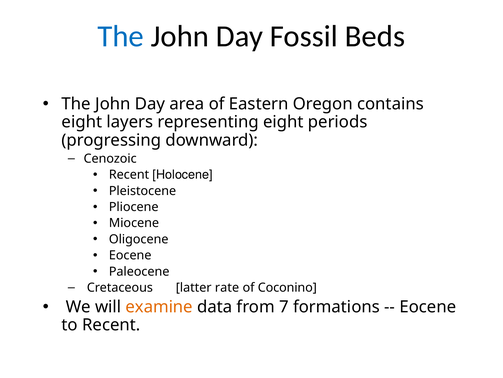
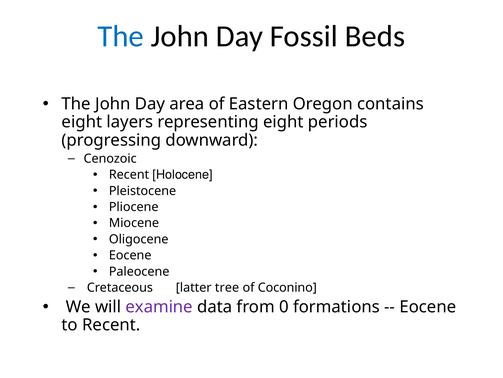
rate: rate -> tree (227, 287)
examine colour: orange -> purple (159, 306)
7: 7 -> 0 (284, 306)
